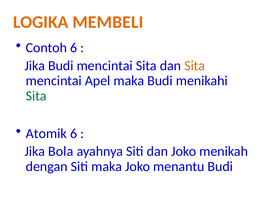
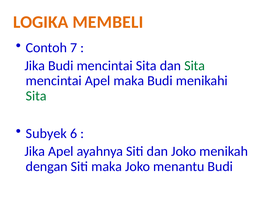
Contoh 6: 6 -> 7 (74, 48)
Sita colour: orange -> green (195, 66)
Atomik: Atomik -> Subyek (46, 133)
Jika Bola: Bola -> Apel (61, 151)
